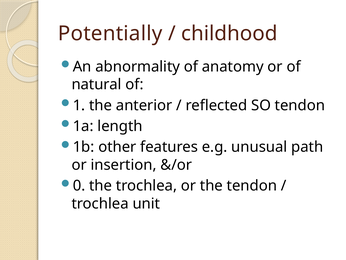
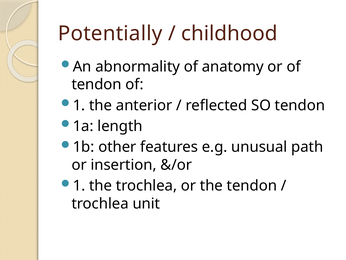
natural: natural -> tendon (97, 84)
0: 0 -> 1 (79, 185)
